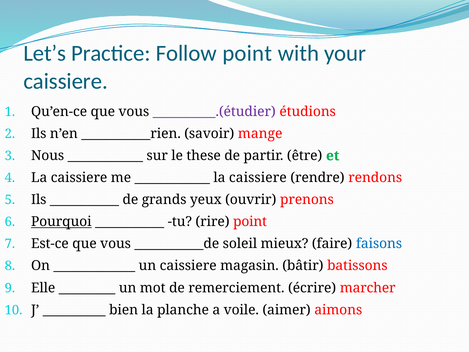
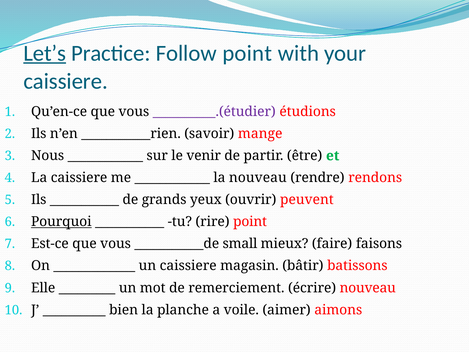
Let’s underline: none -> present (45, 53)
these: these -> venir (204, 156)
caissiere: caissiere -> nouveau (258, 178)
prenons: prenons -> peuvent (307, 200)
soleil: soleil -> small (240, 244)
faisons colour: blue -> black (379, 244)
écrire marcher: marcher -> nouveau (368, 288)
